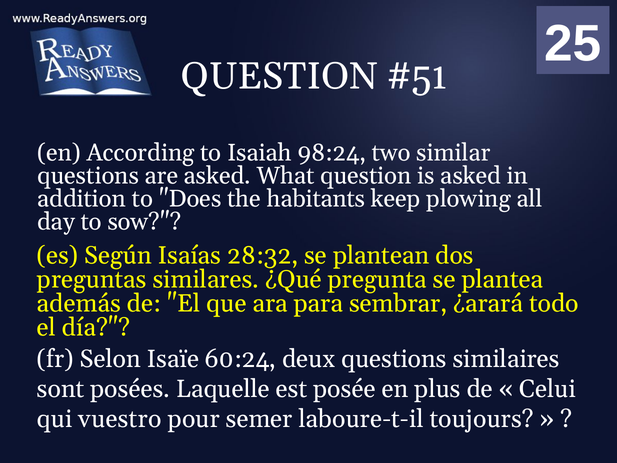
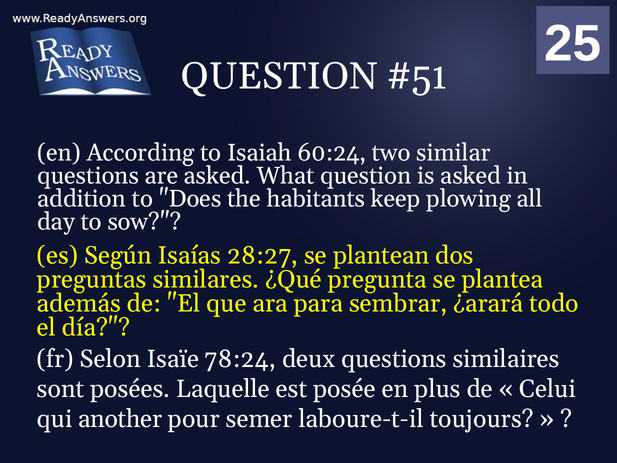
98:24: 98:24 -> 60:24 (332, 153)
28:32: 28:32 -> 28:27 (263, 256)
60:24: 60:24 -> 78:24 (240, 359)
vuestro: vuestro -> another (120, 419)
